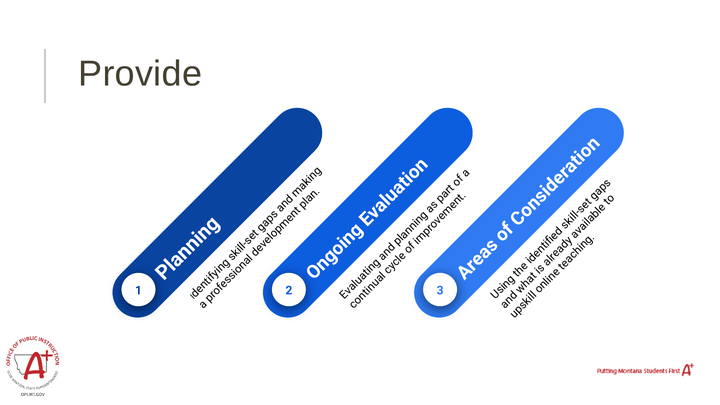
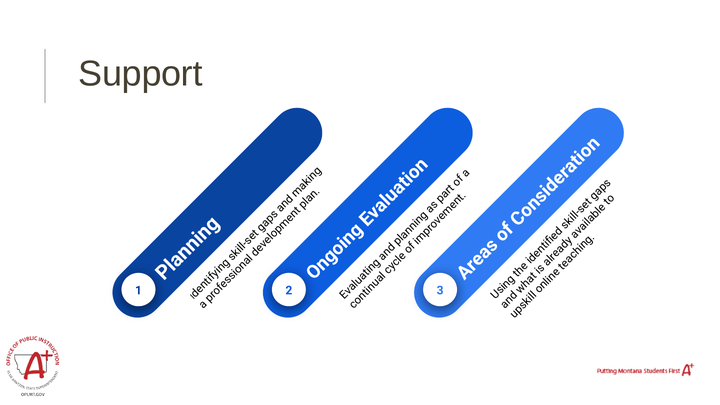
Provide: Provide -> Support (140, 74)
